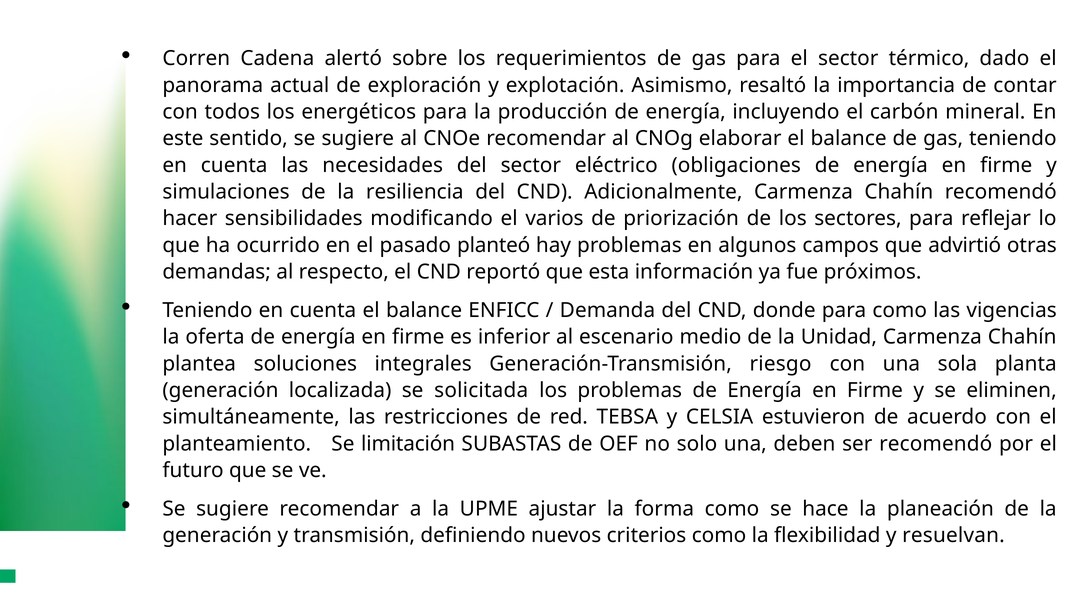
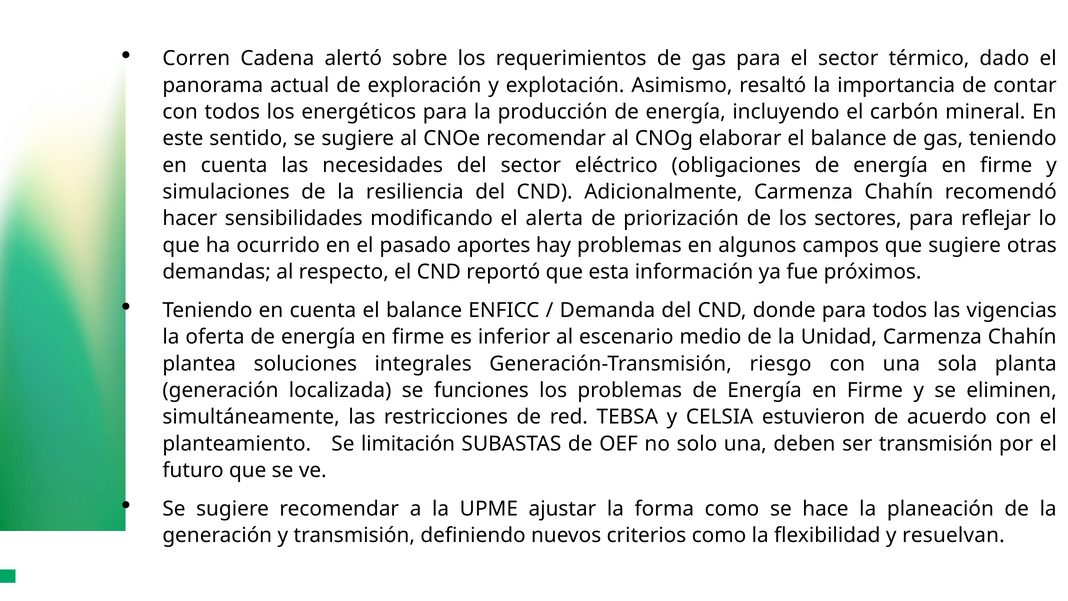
varios: varios -> alerta (554, 218)
planteó: planteó -> aportes (494, 245)
que advirtió: advirtió -> sugiere (965, 245)
para como: como -> todos (900, 310)
solicitada: solicitada -> funciones (481, 390)
ser recomendó: recomendó -> transmisión (936, 444)
